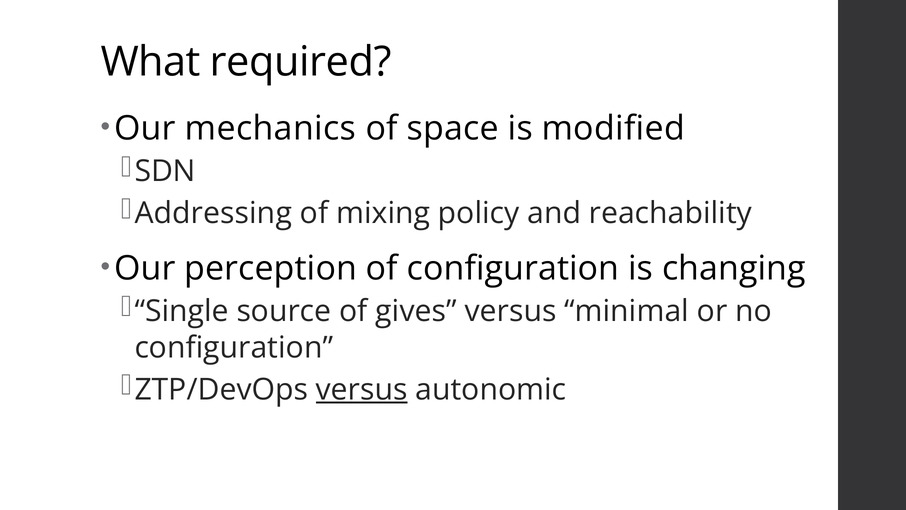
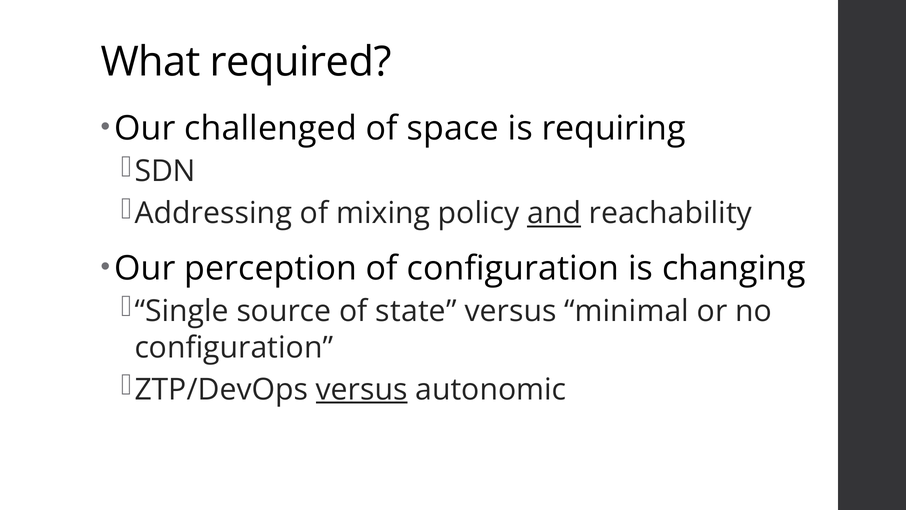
mechanics: mechanics -> challenged (271, 128)
modified: modified -> requiring (614, 128)
and underline: none -> present (554, 213)
gives: gives -> state (416, 311)
